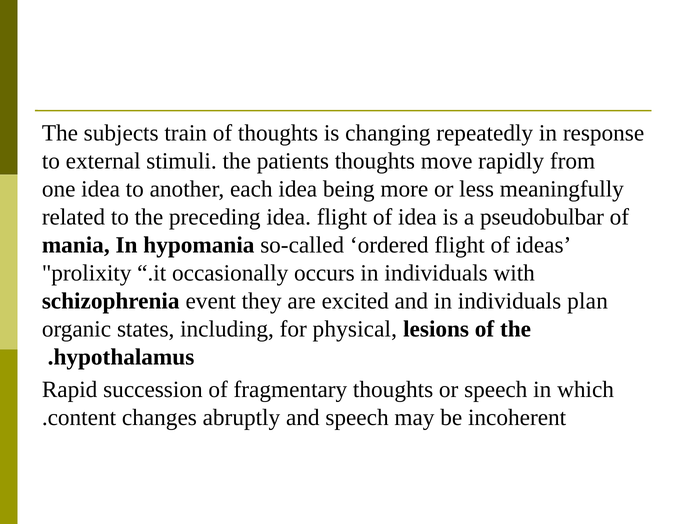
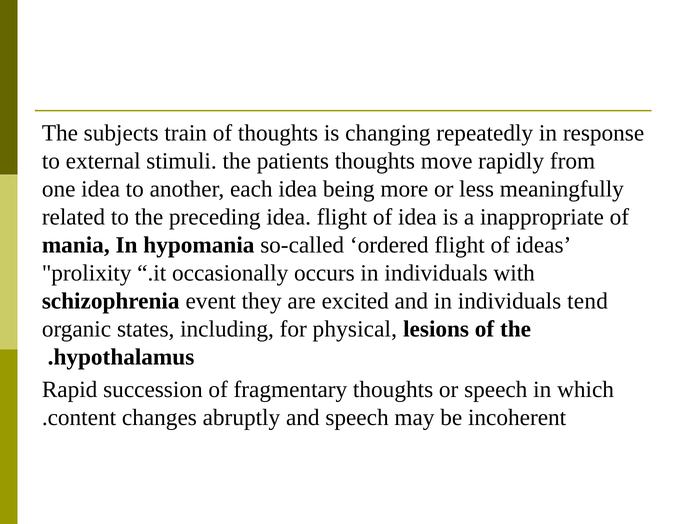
pseudobulbar: pseudobulbar -> inappropriate (542, 217)
plan: plan -> tend (588, 301)
